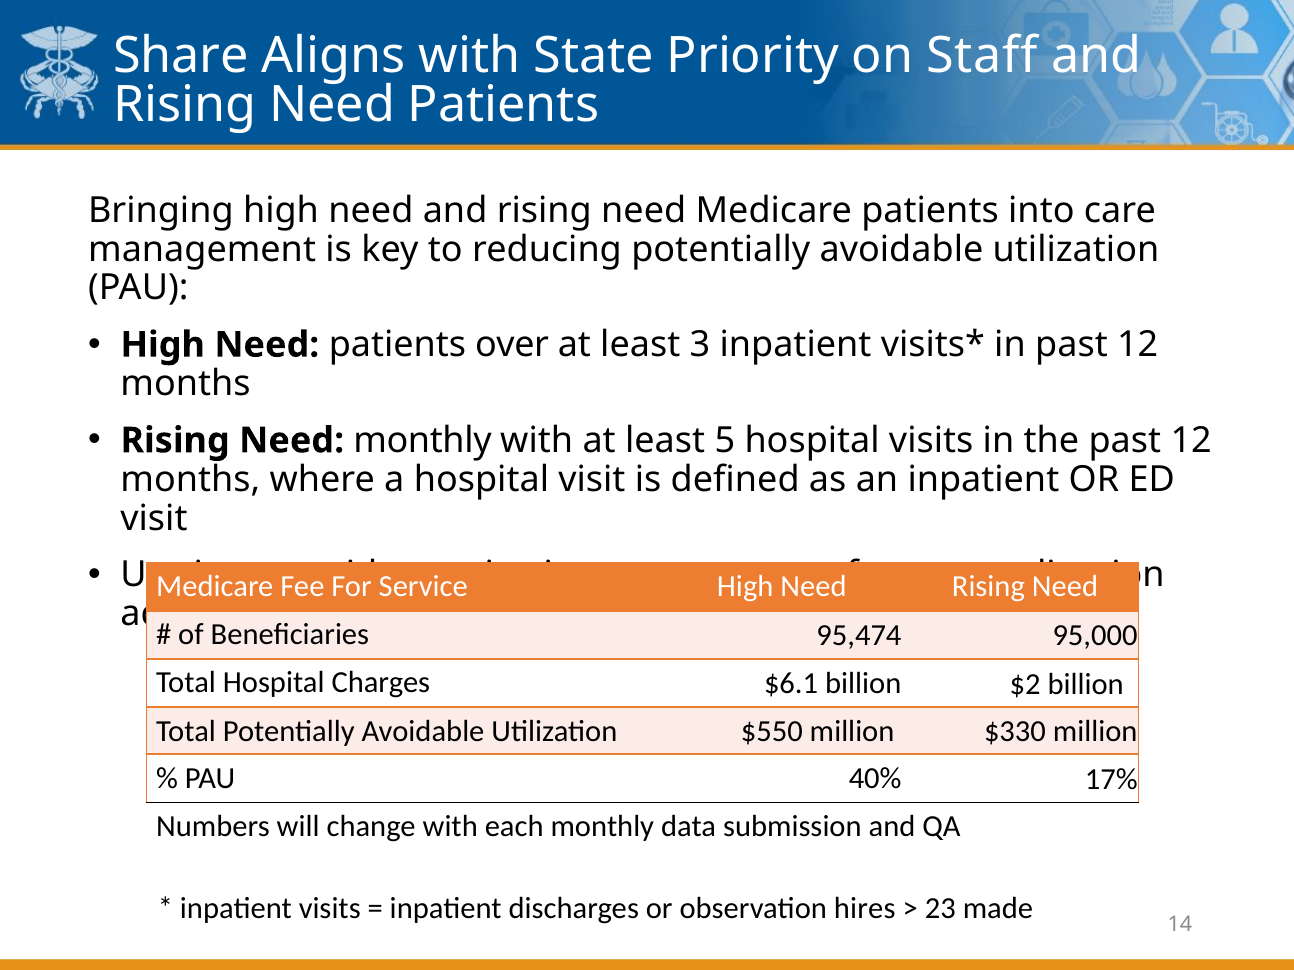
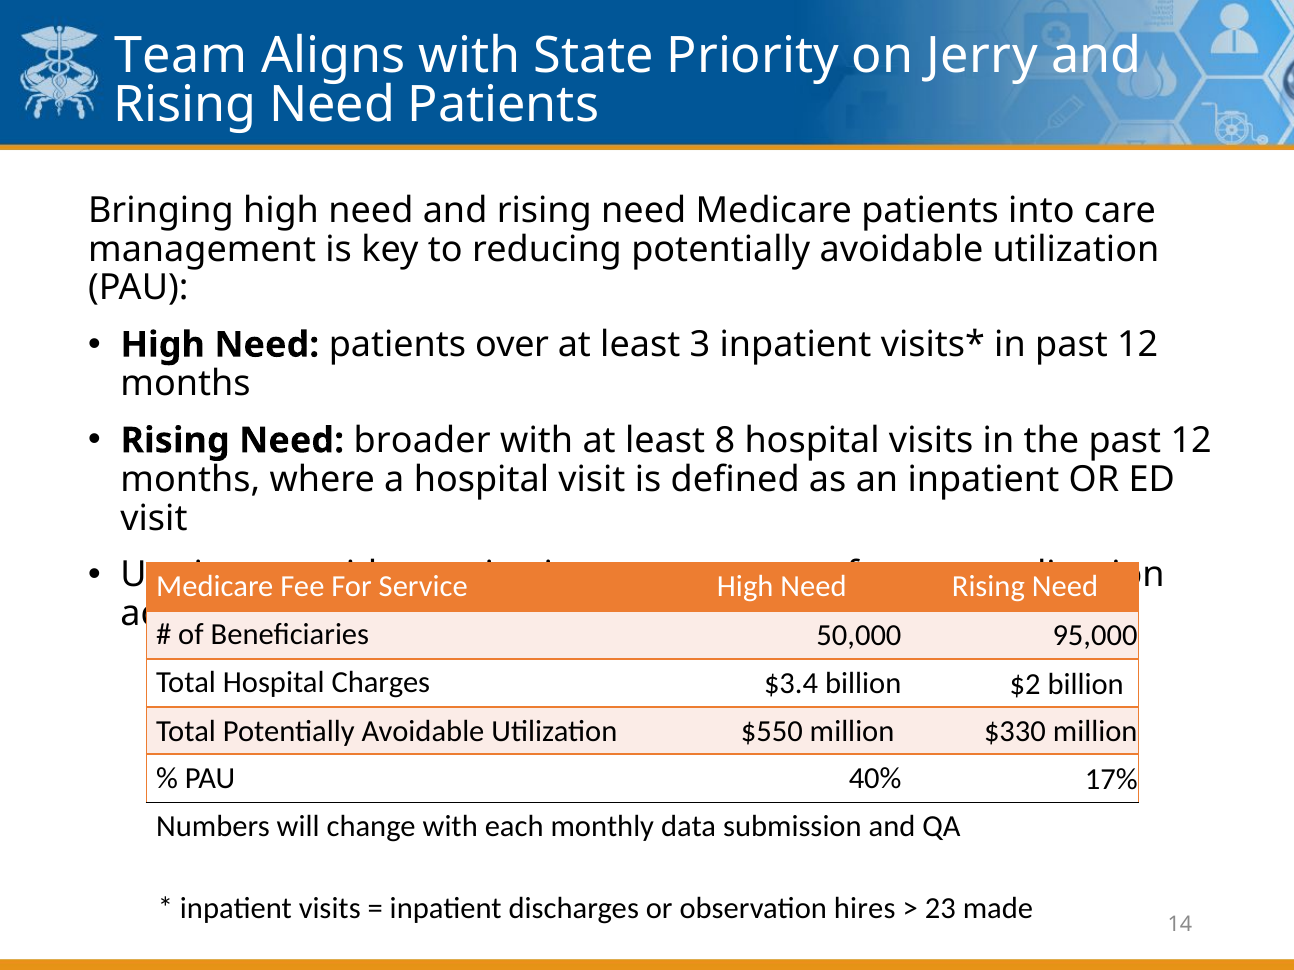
Share: Share -> Team (181, 56)
Staff: Staff -> Jerry (982, 56)
Need monthly: monthly -> broader (422, 441)
5: 5 -> 8 (725, 441)
95,474: 95,474 -> 50,000 (859, 636)
$6.1: $6.1 -> $3.4 (791, 684)
